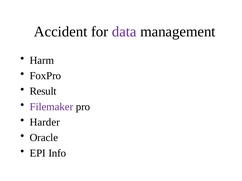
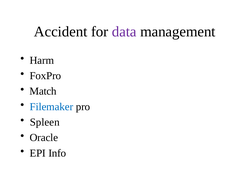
Result: Result -> Match (43, 91)
Filemaker colour: purple -> blue (51, 107)
Harder: Harder -> Spleen (45, 122)
